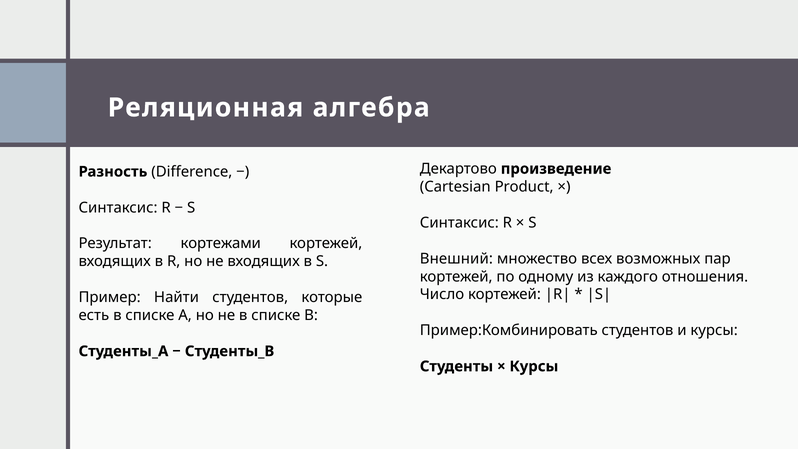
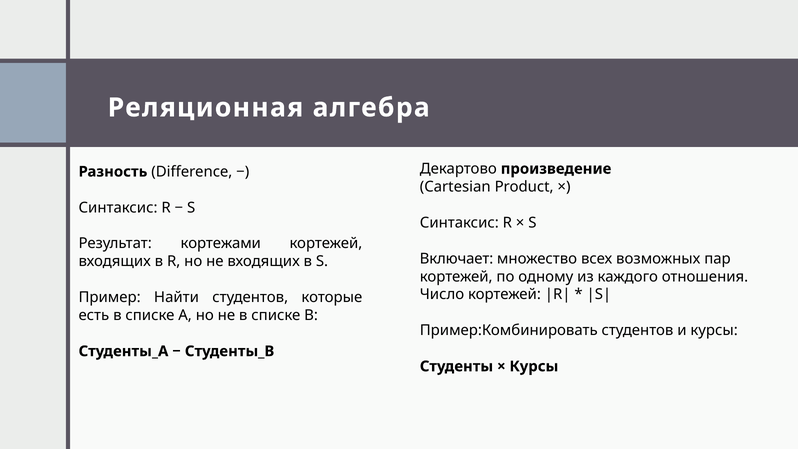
Внешний: Внешний -> Включает (456, 259)
